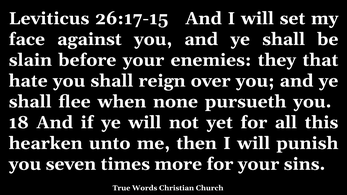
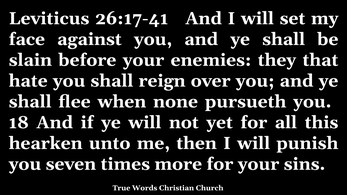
26:17-15: 26:17-15 -> 26:17-41 (132, 18)
